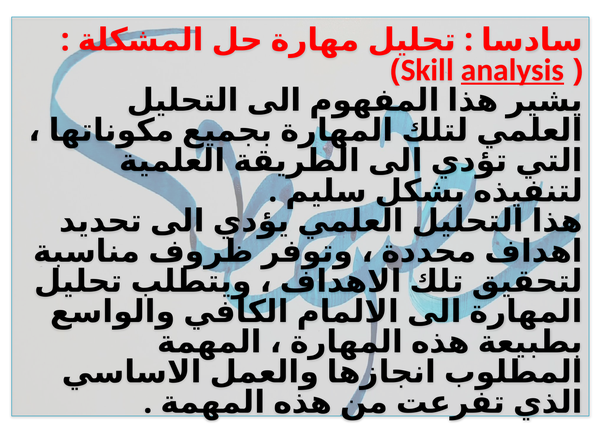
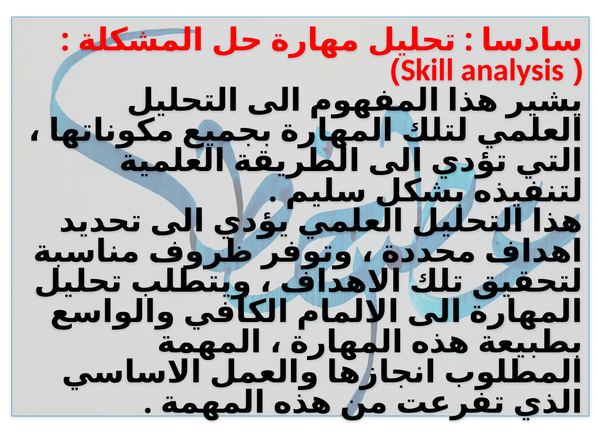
analysis underline: present -> none (512, 70)
